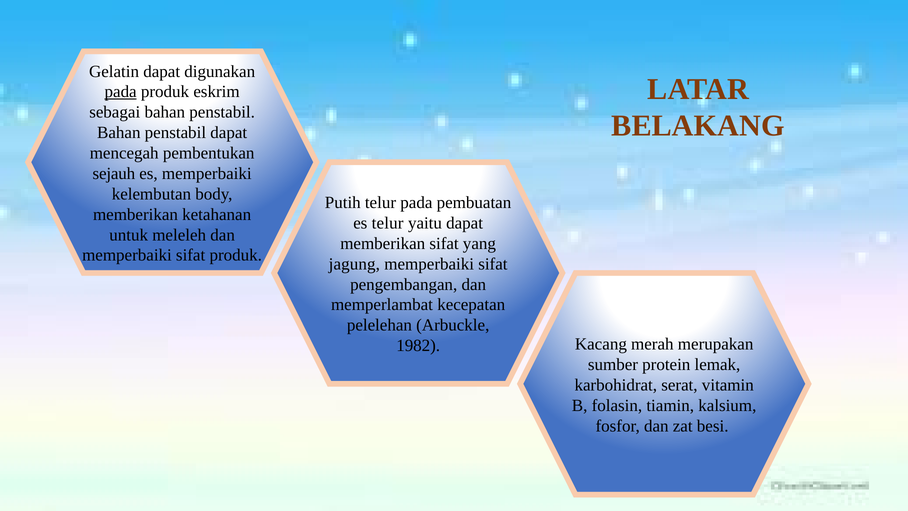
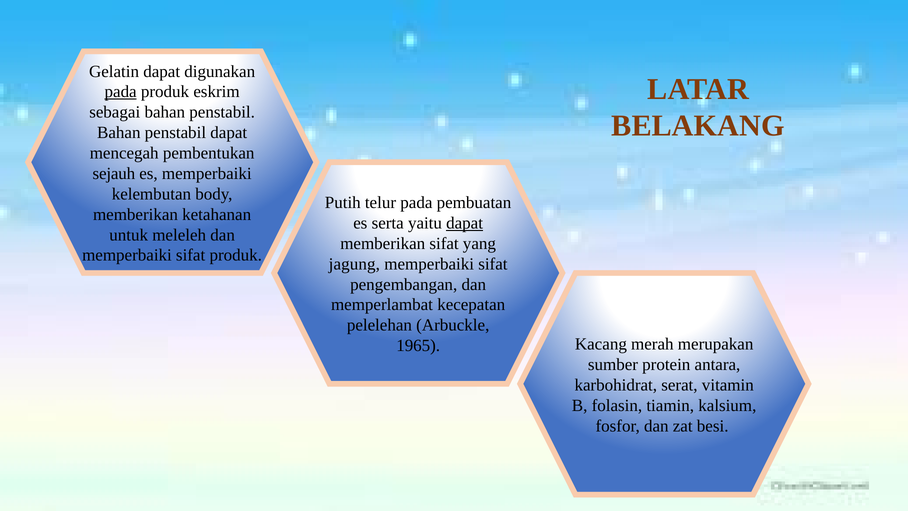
es telur: telur -> serta (388, 223)
dapat underline: none -> present (465, 223)
1982: 1982 -> 1965 (418, 346)
lemak: lemak -> antara (717, 364)
